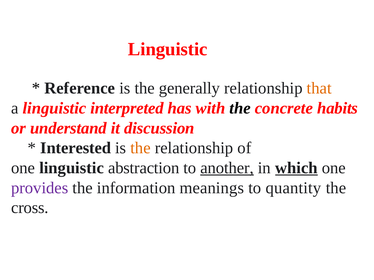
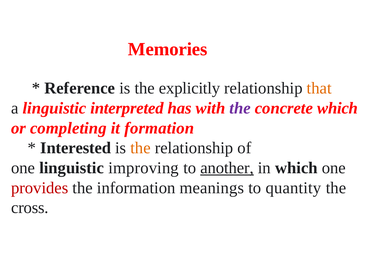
Linguistic: Linguistic -> Memories (168, 49)
generally: generally -> explicitly (190, 88)
the colour: black -> purple (240, 108)
concrete habits: habits -> which (338, 108)
understand: understand -> completing (68, 128)
discussion: discussion -> formation (159, 128)
abstraction: abstraction -> improving (144, 168)
which underline: present -> none (296, 168)
provides colour: purple -> red (40, 188)
